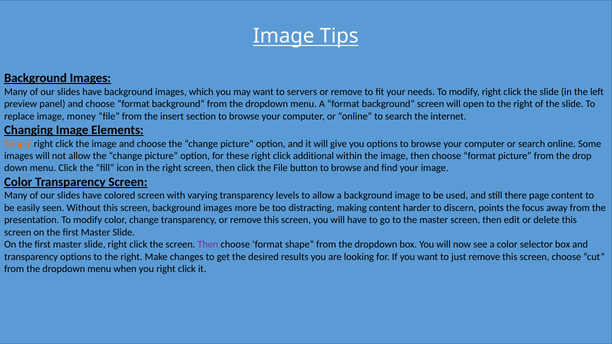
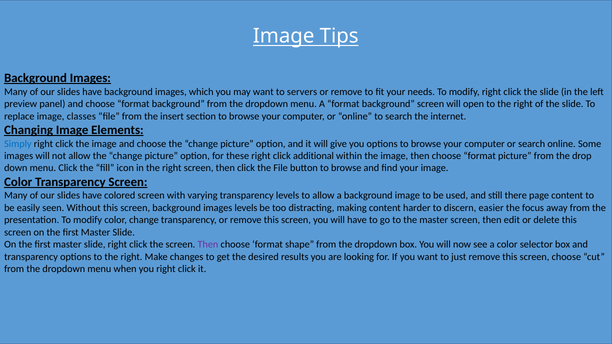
money: money -> classes (81, 116)
Simply colour: orange -> blue (18, 144)
images more: more -> levels (246, 208)
points: points -> easier (491, 208)
